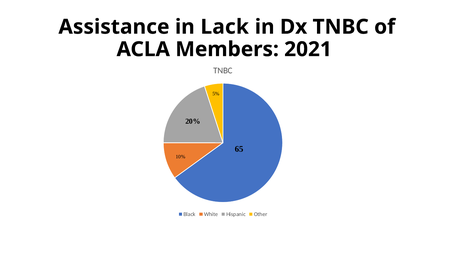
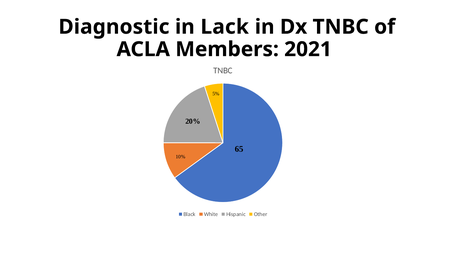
Assistance: Assistance -> Diagnostic (114, 27)
